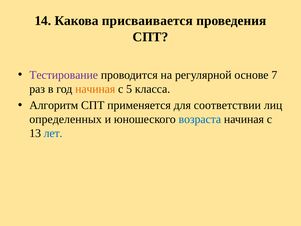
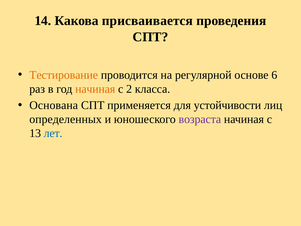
Тестирование colour: purple -> orange (64, 75)
7: 7 -> 6 (274, 75)
5: 5 -> 2 (129, 89)
Алгоритм: Алгоритм -> Основана (54, 105)
соответствии: соответствии -> устойчивости (227, 105)
возраста colour: blue -> purple (200, 119)
